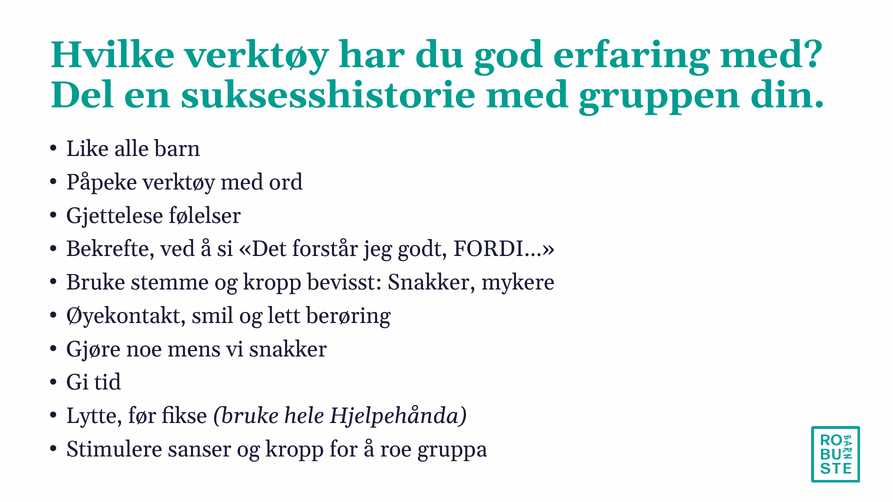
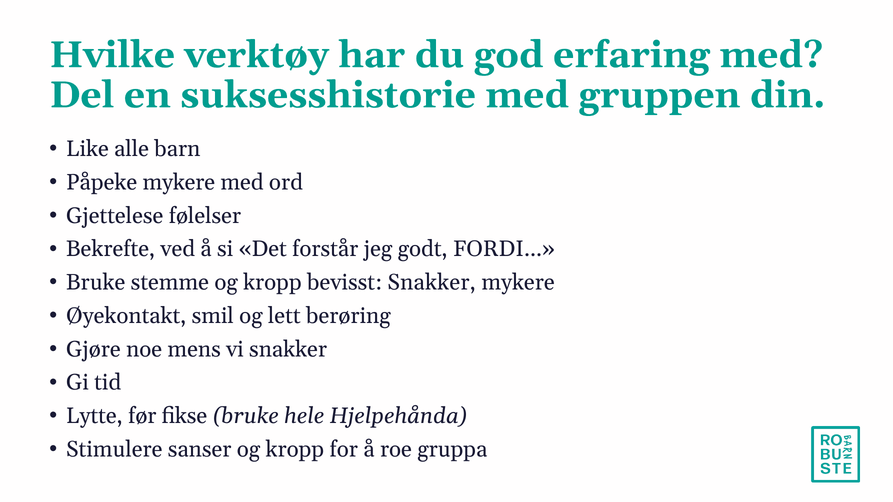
Påpeke verktøy: verktøy -> mykere (179, 182)
